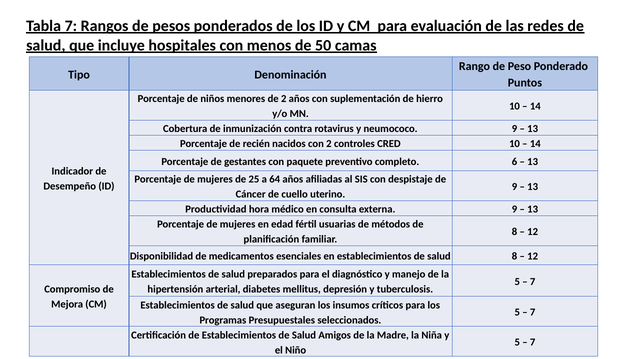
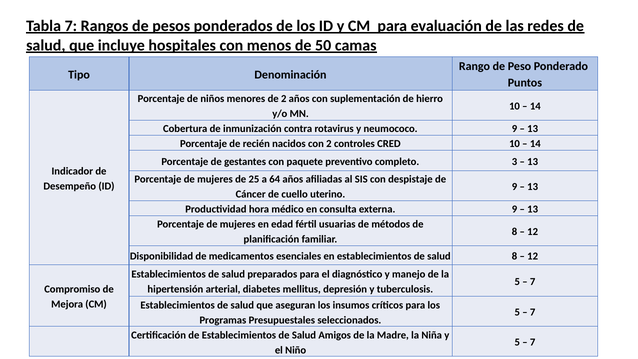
6: 6 -> 3 (515, 162)
